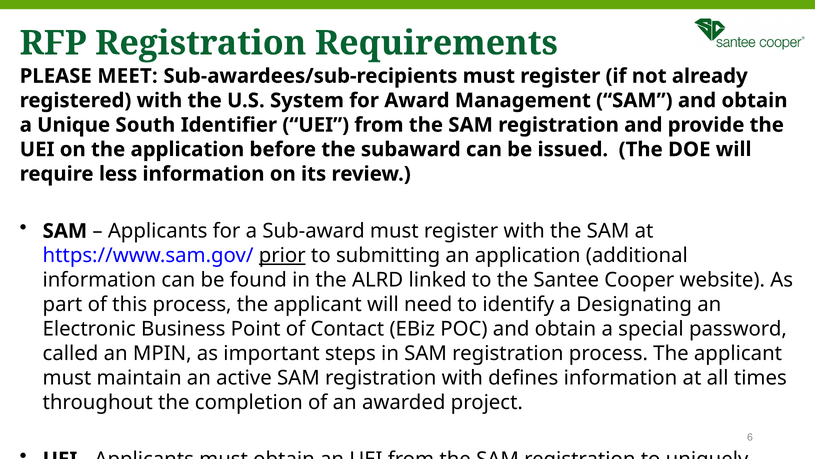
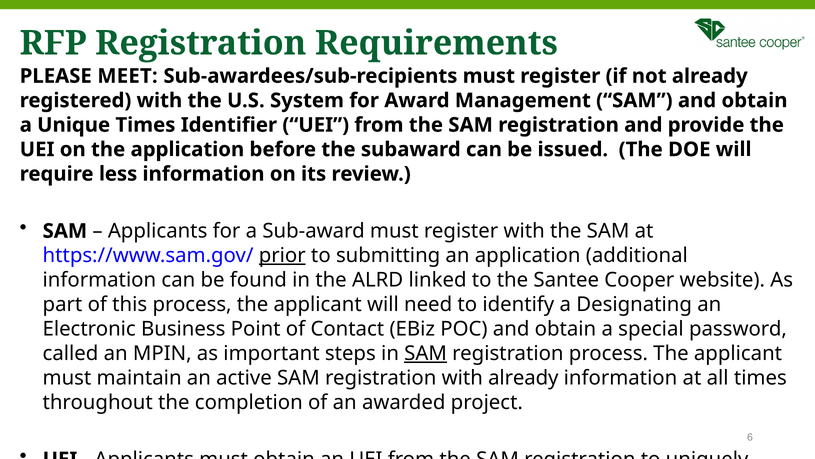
Unique South: South -> Times (145, 125)
SAM underline: none -> present (426, 353)
with defines: defines -> already (523, 377)
